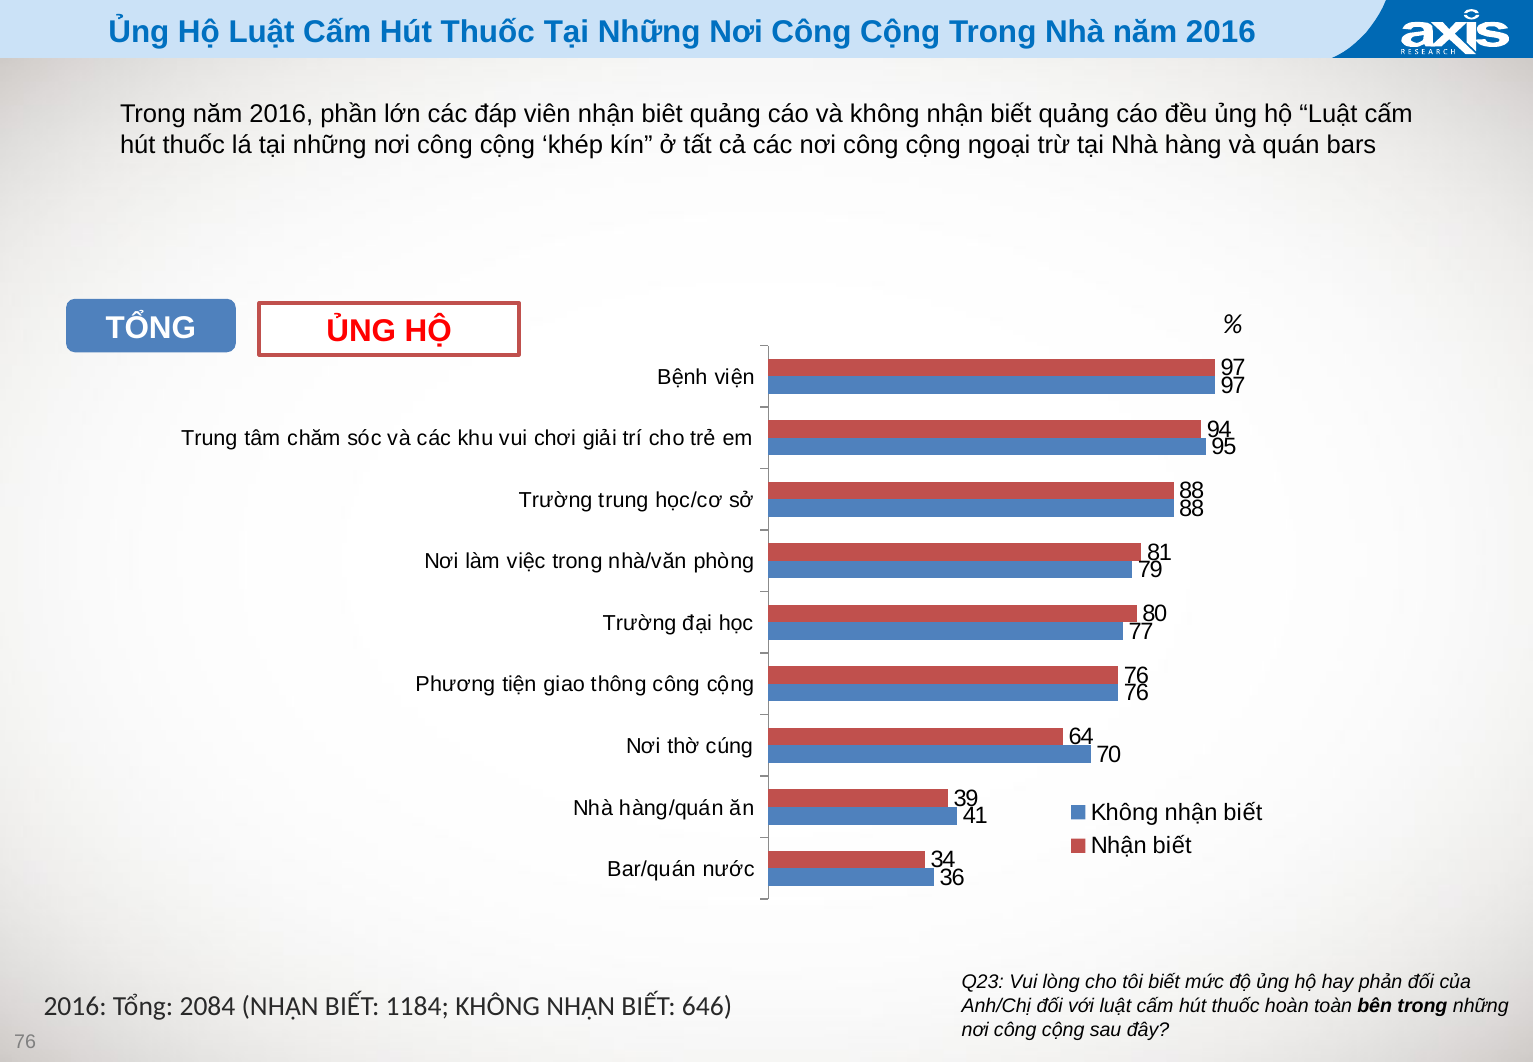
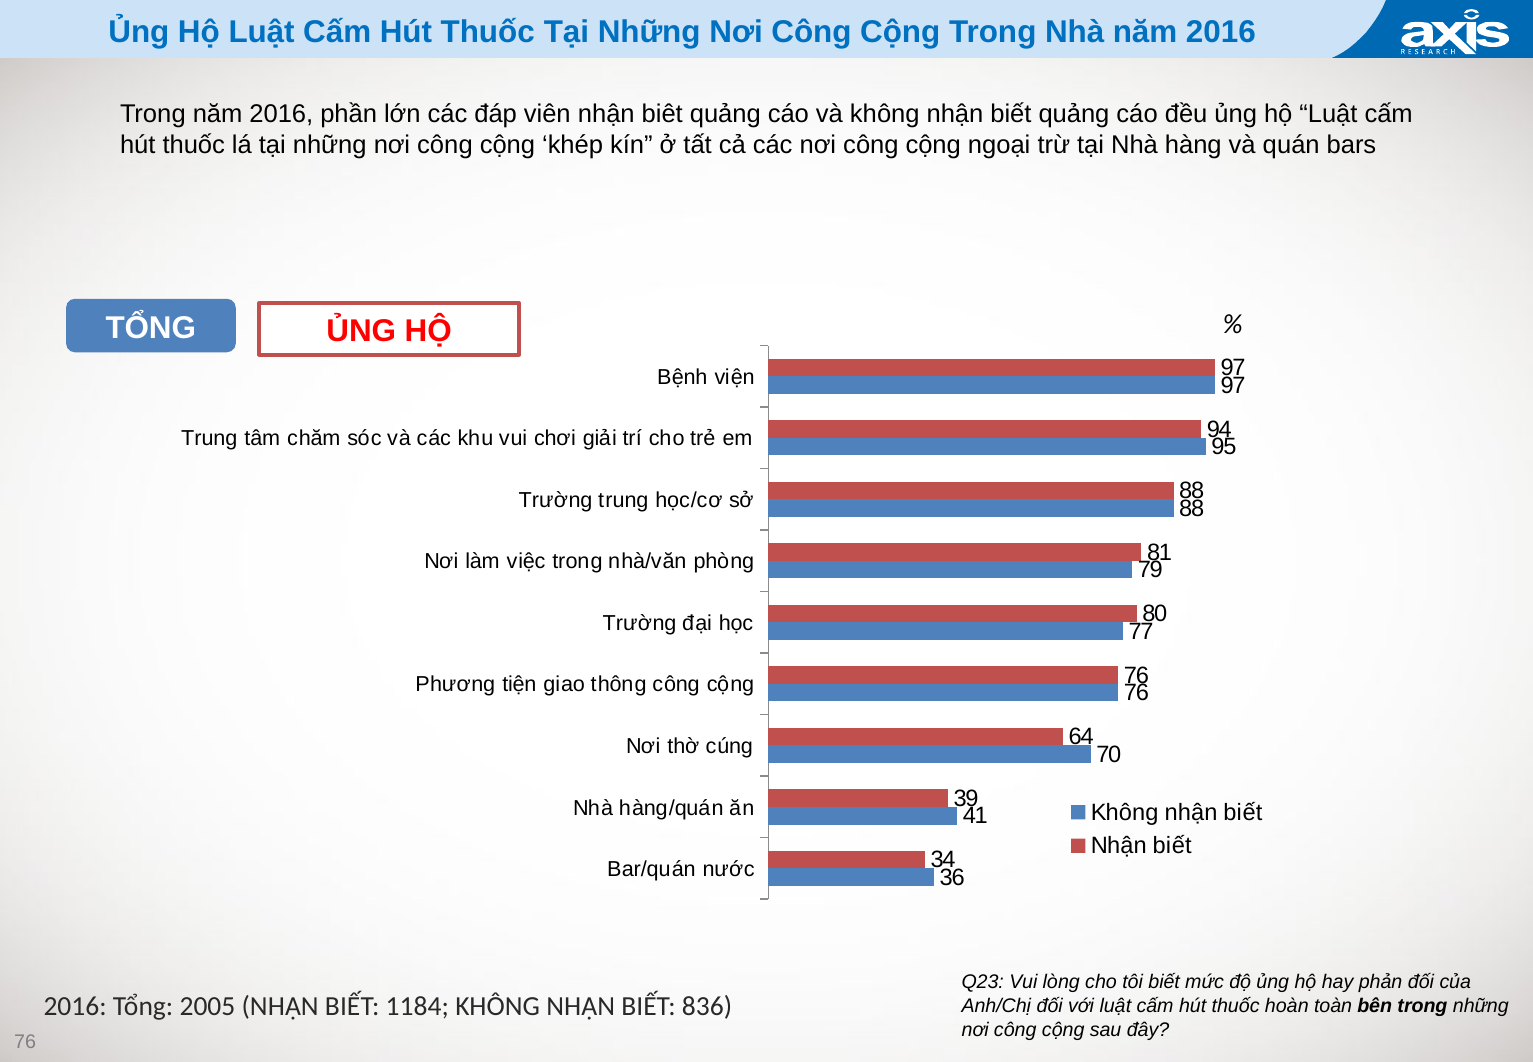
2084: 2084 -> 2005 (207, 1006)
646: 646 -> 836 (707, 1006)
